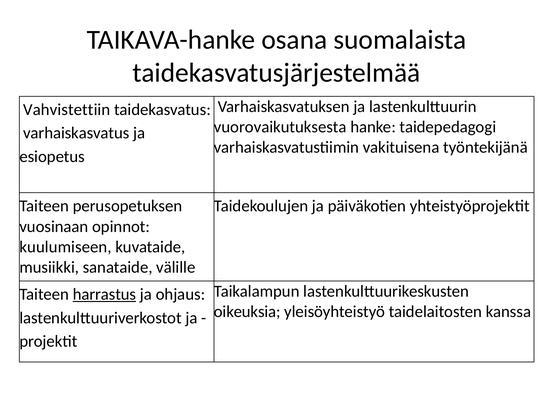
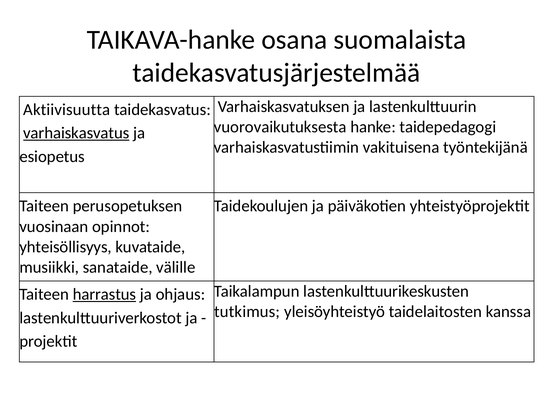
Vahvistettiin: Vahvistettiin -> Aktiivisuutta (67, 110)
varhaiskasvatus underline: none -> present (76, 133)
kuulumiseen: kuulumiseen -> yhteisöllisyys (66, 247)
oikeuksia: oikeuksia -> tutkimus (247, 312)
